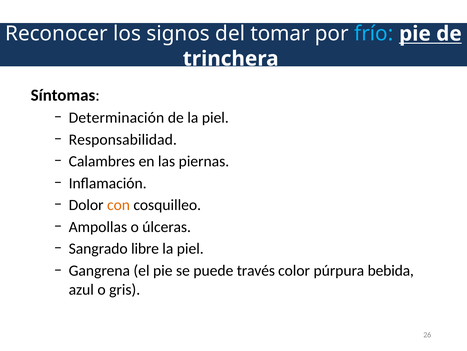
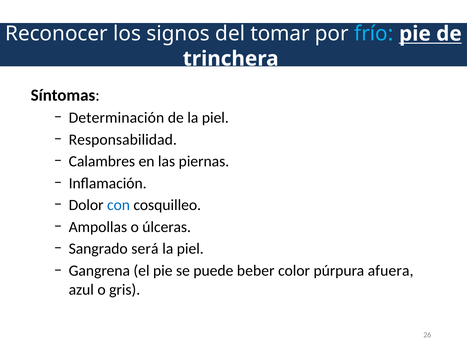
con colour: orange -> blue (119, 205)
libre: libre -> será (145, 248)
través: través -> beber (256, 270)
bebida: bebida -> afuera (391, 270)
